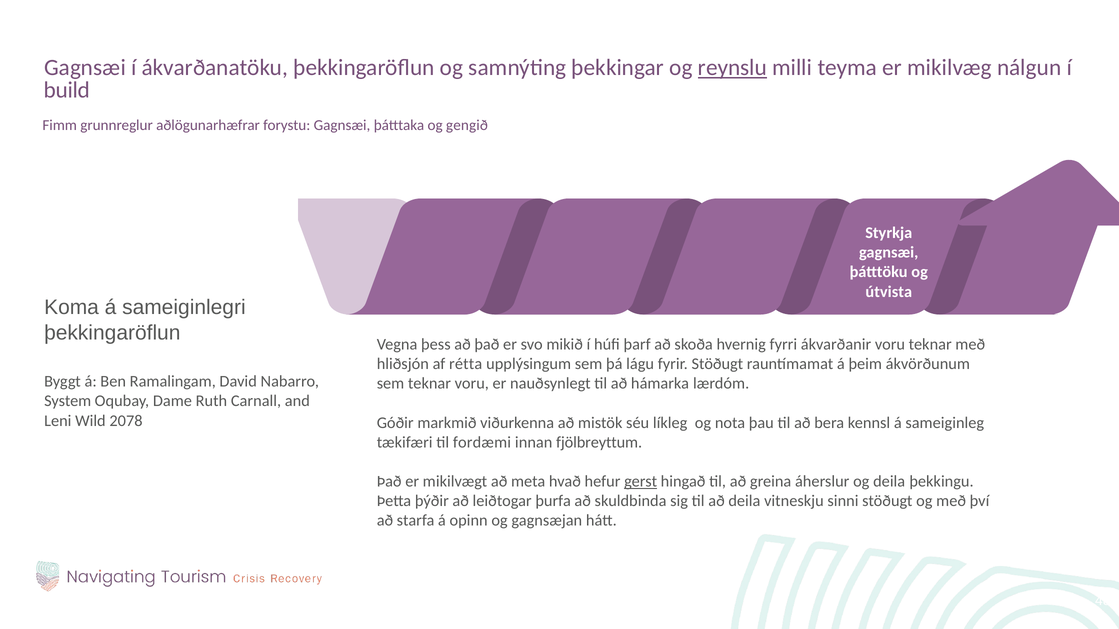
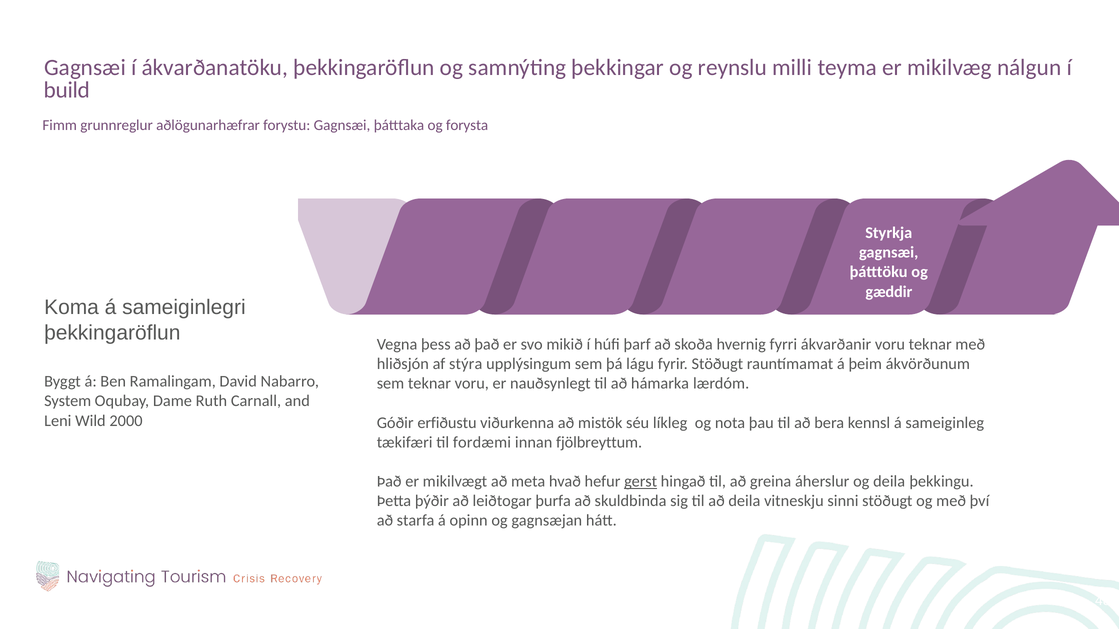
reynslu underline: present -> none (732, 68)
gengið: gengið -> forysta (467, 125)
útvista: útvista -> gæddir (889, 292)
rétta: rétta -> stýra (466, 364)
2078: 2078 -> 2000 (126, 421)
markmið: markmið -> erfiðustu (447, 423)
